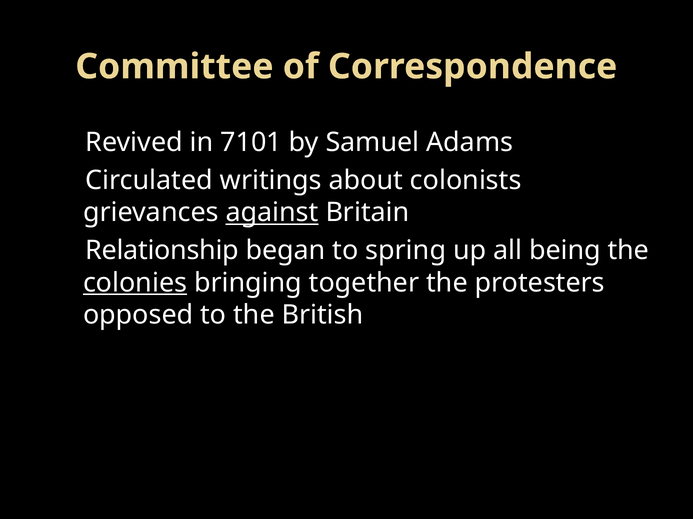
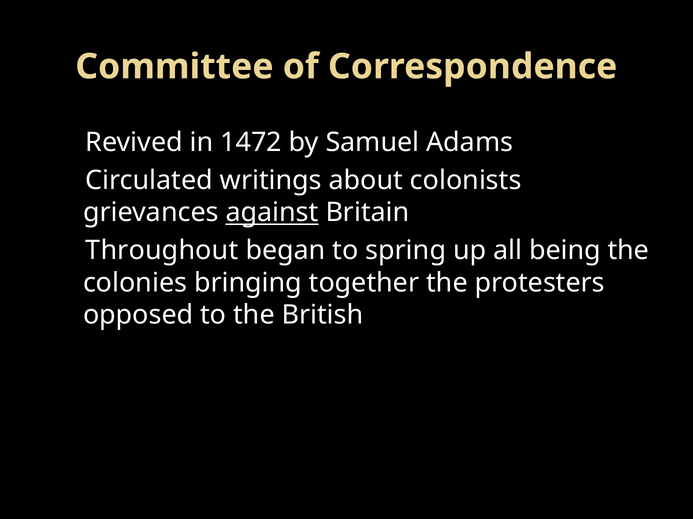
7101: 7101 -> 1472 (251, 143)
Relationship: Relationship -> Throughout (162, 251)
colonies underline: present -> none (135, 283)
